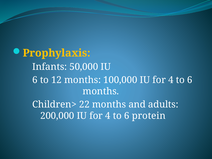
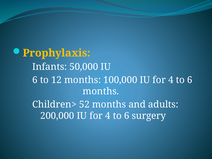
22: 22 -> 52 (84, 105)
protein: protein -> surgery (149, 116)
